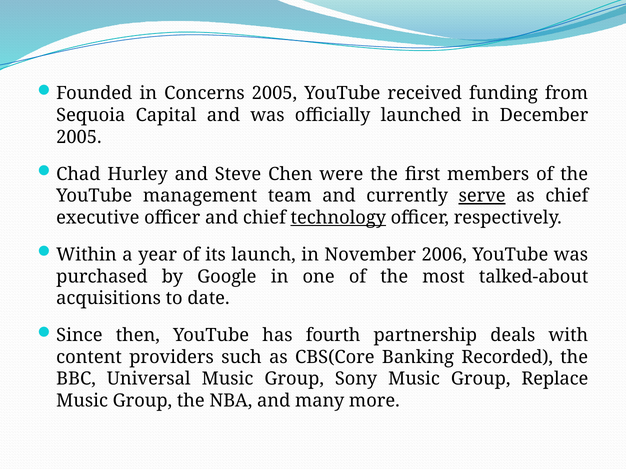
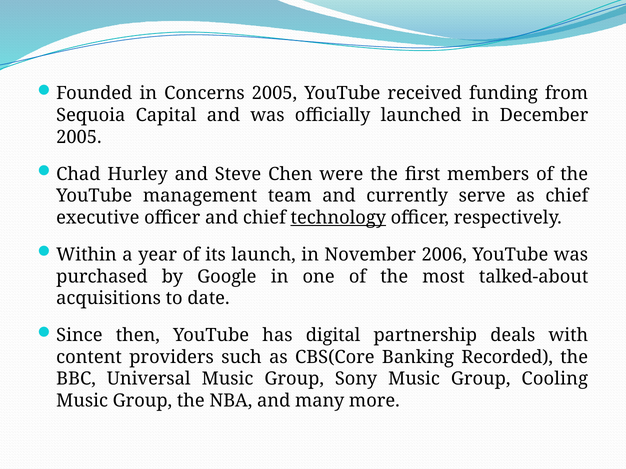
serve underline: present -> none (482, 196)
fourth: fourth -> digital (333, 336)
Replace: Replace -> Cooling (555, 379)
